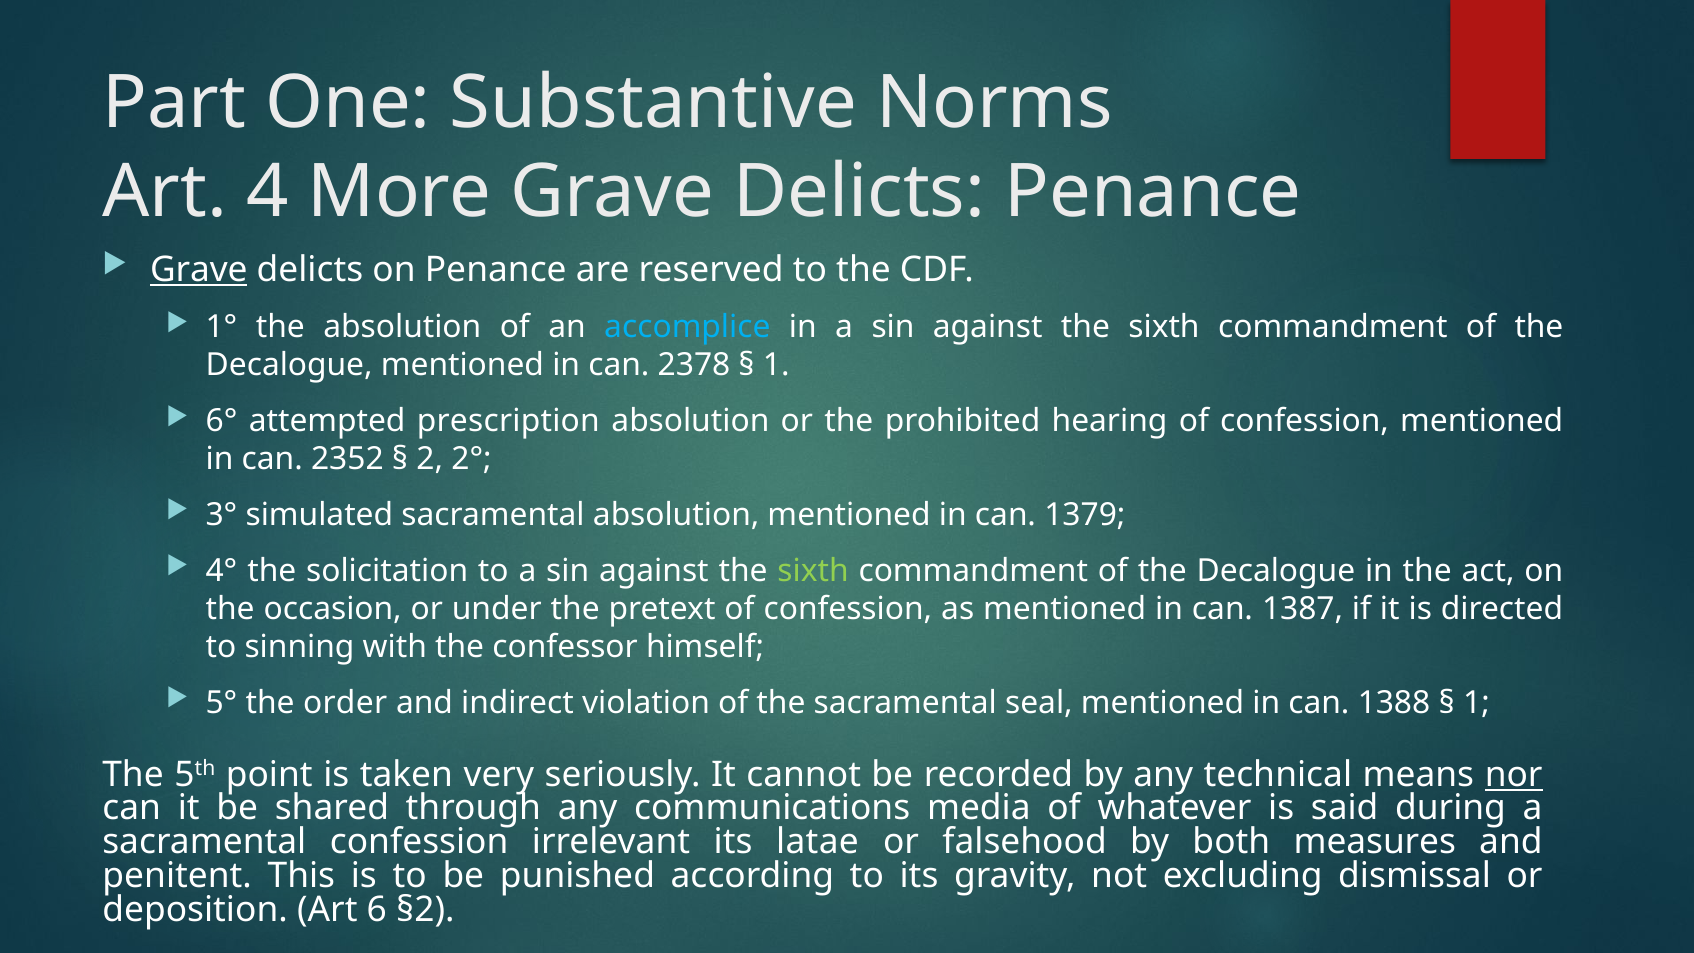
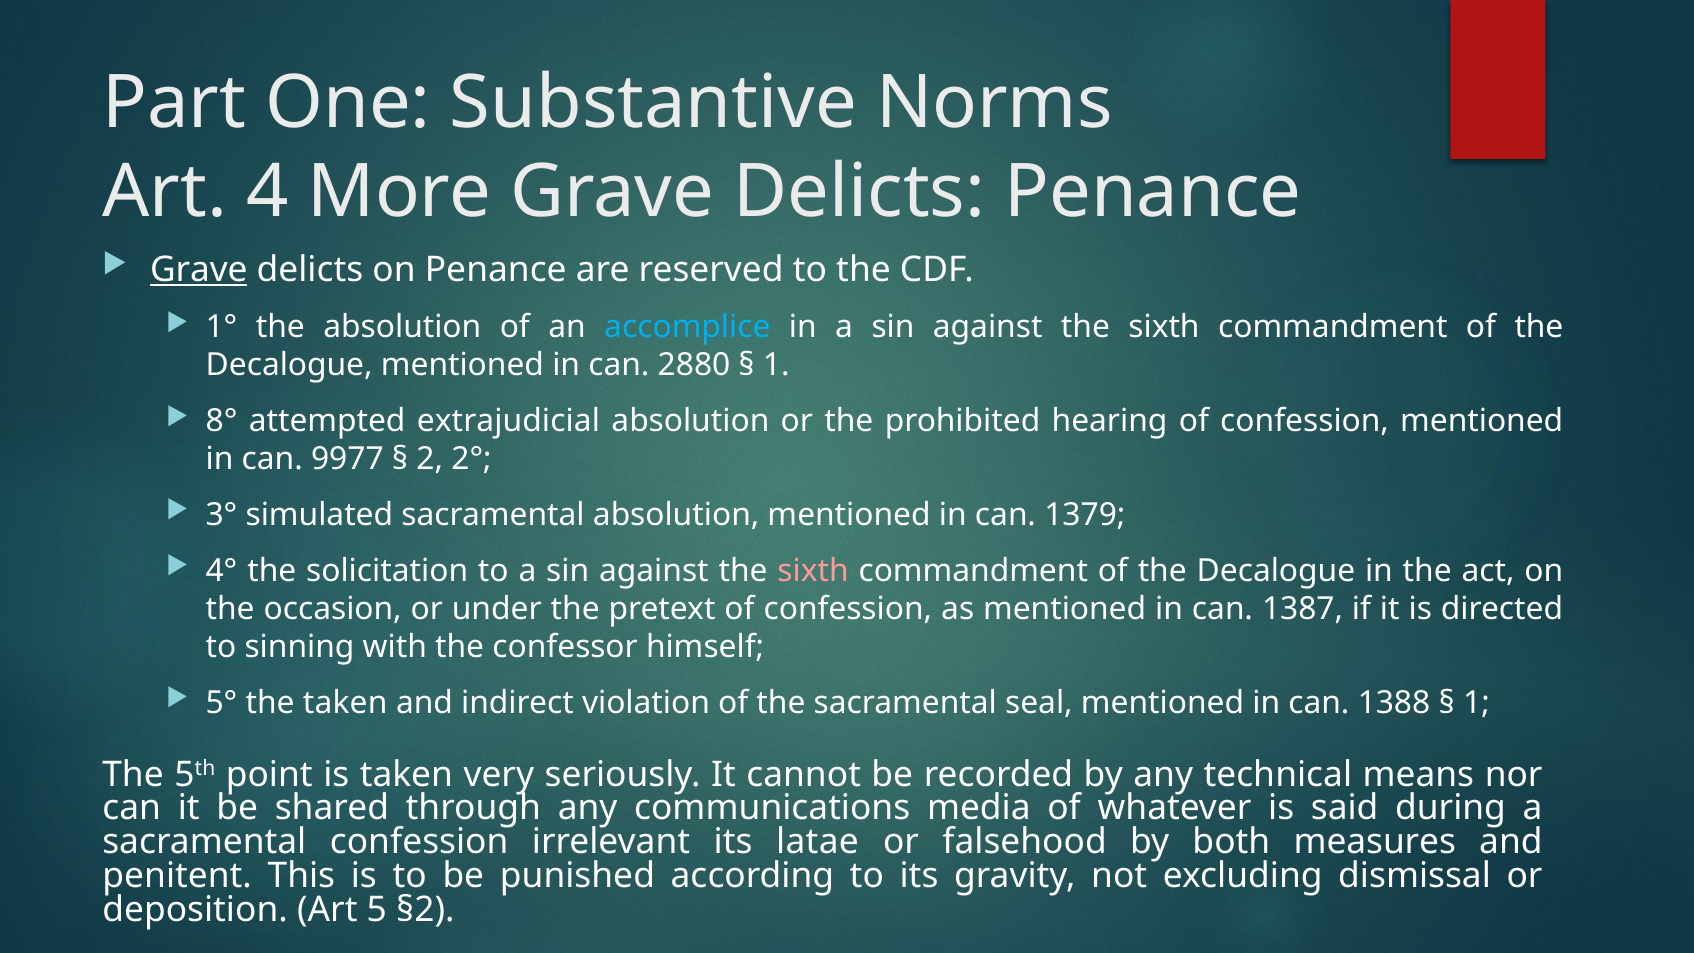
2378: 2378 -> 2880 (694, 365)
6°: 6° -> 8° (222, 421)
prescription: prescription -> extrajudicial (508, 421)
2352: 2352 -> 9977 (347, 459)
sixth colour: light green -> pink (813, 571)
the order: order -> taken (345, 703)
nor underline: present -> none (1514, 774)
6: 6 -> 5 (377, 910)
